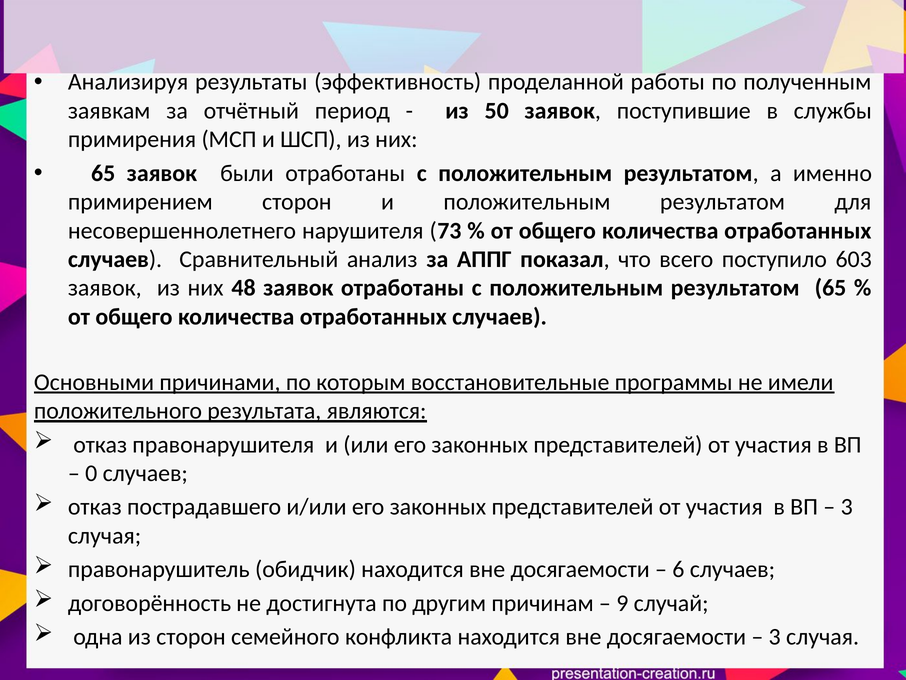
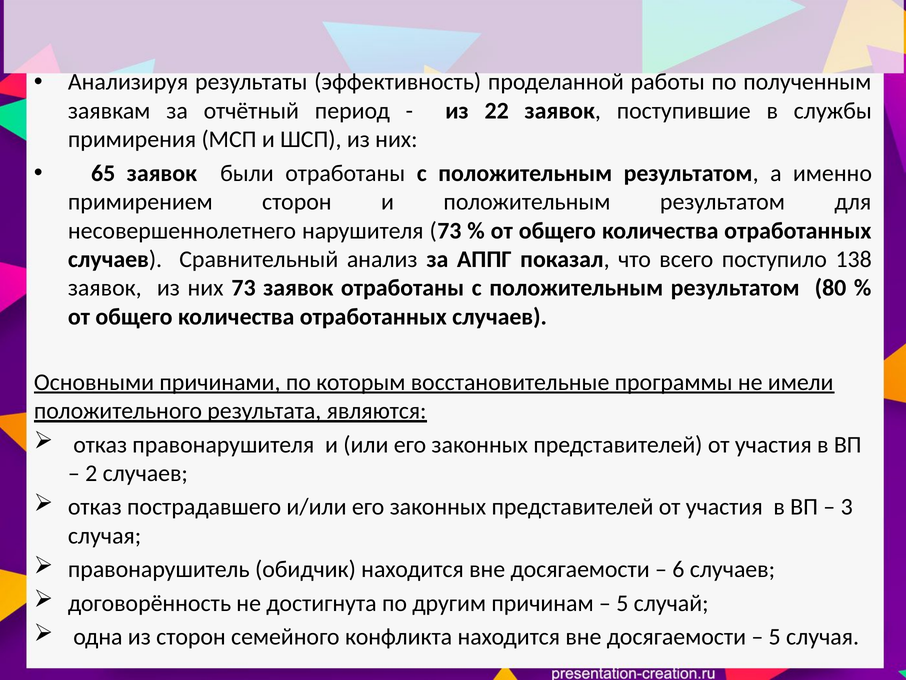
50: 50 -> 22 (497, 111)
603: 603 -> 138 (854, 259)
них 48: 48 -> 73 (244, 288)
результатом 65: 65 -> 80 (831, 288)
0: 0 -> 2 (91, 473)
9: 9 -> 5 (622, 603)
3: 3 -> 5 (775, 636)
